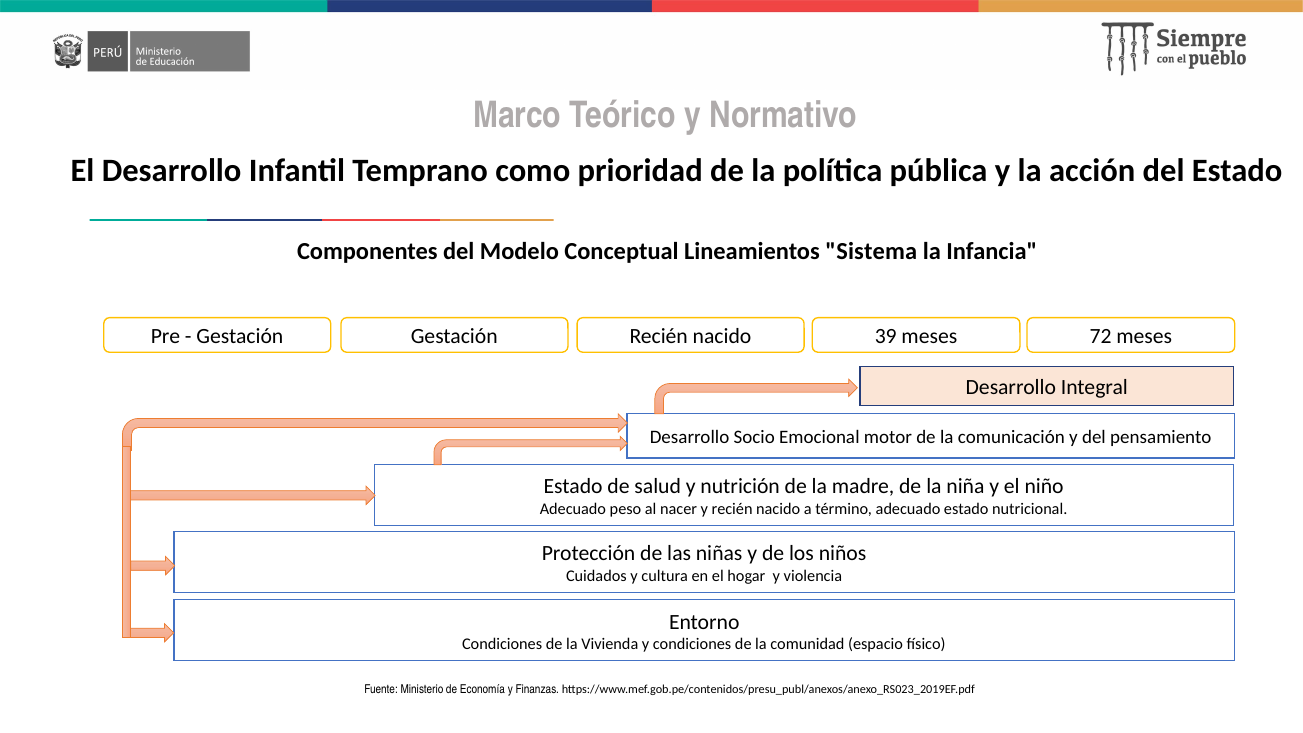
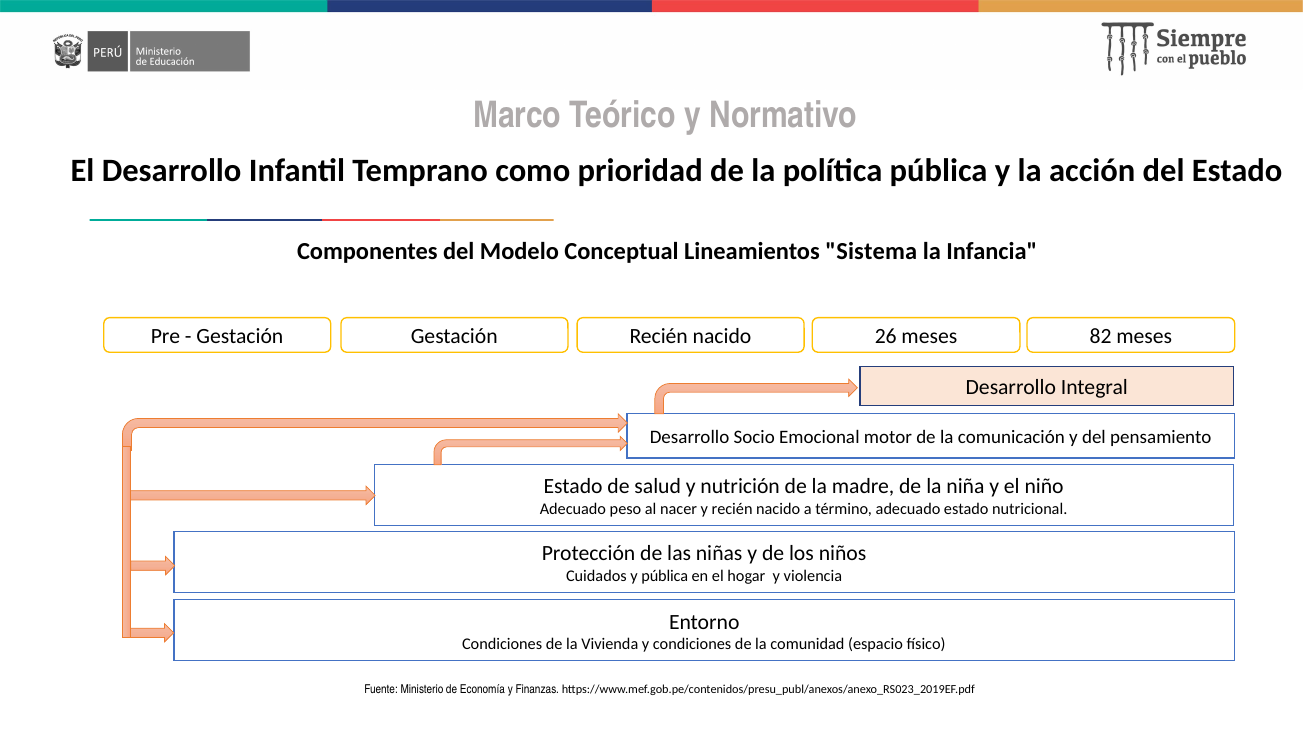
39: 39 -> 26 (886, 336)
72: 72 -> 82 (1101, 336)
y cultura: cultura -> pública (665, 576)
